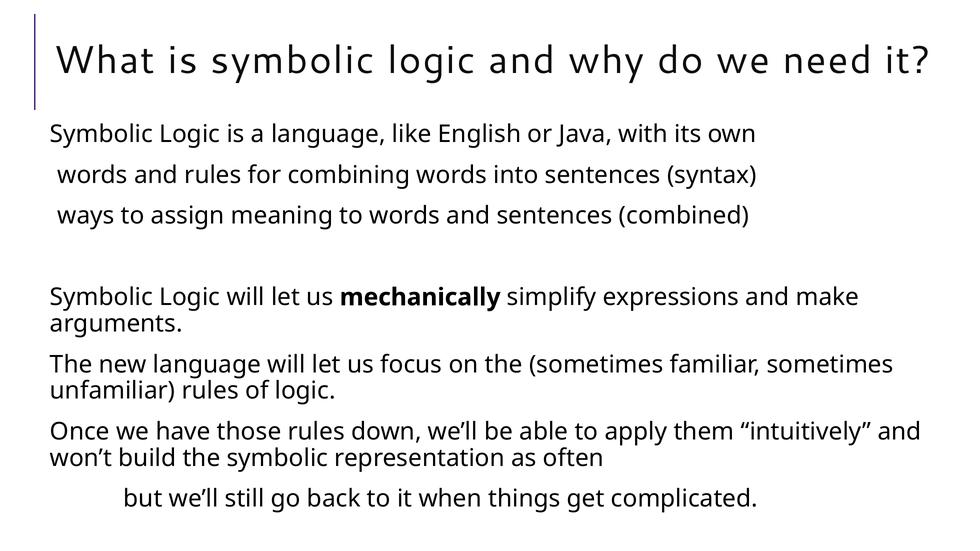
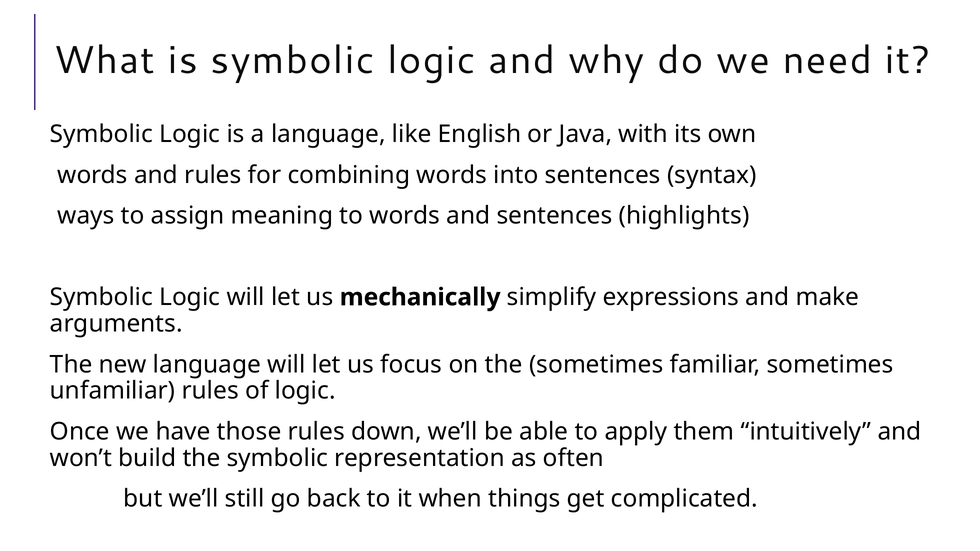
combined: combined -> highlights (684, 216)
